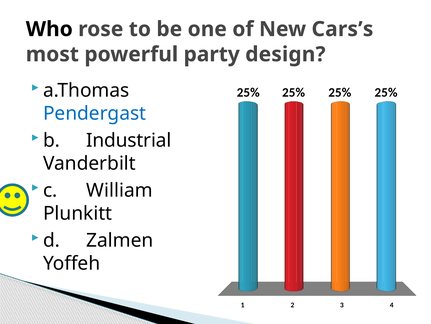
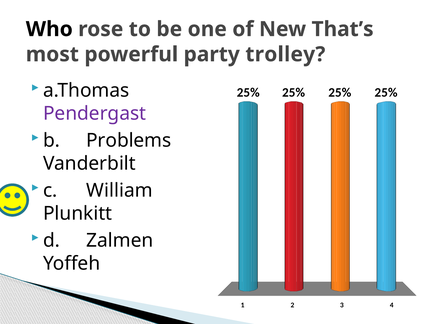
Cars’s: Cars’s -> That’s (343, 29)
design: design -> trolley (285, 54)
Pendergast colour: blue -> purple (95, 113)
Industrial: Industrial -> Problems (129, 140)
